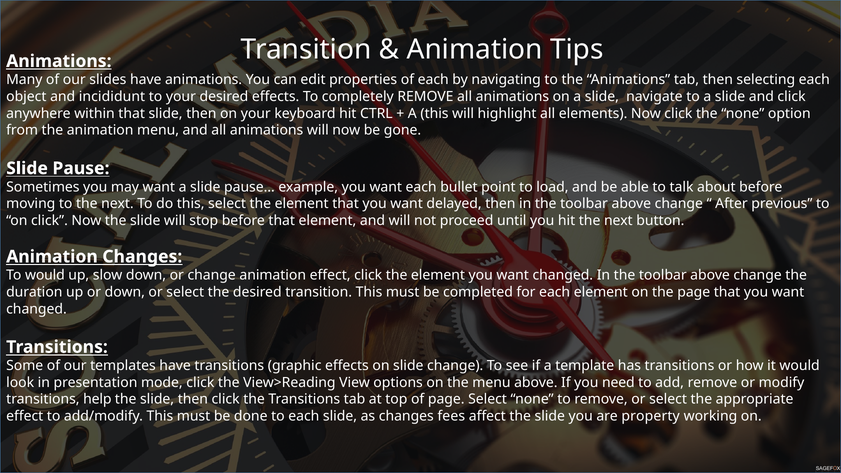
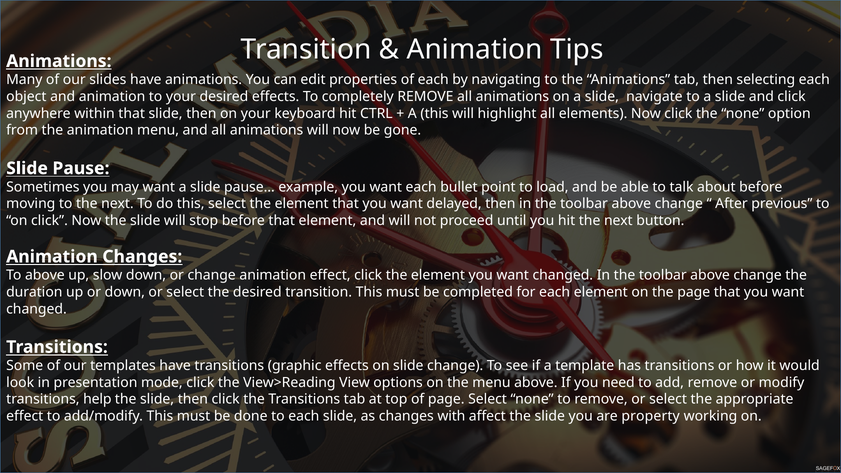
and incididunt: incididunt -> animation (112, 97)
To would: would -> above (45, 275)
fees: fees -> with (451, 416)
